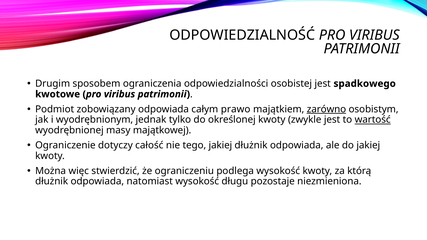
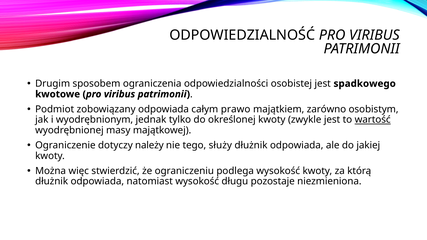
zarówno underline: present -> none (326, 109)
całość: całość -> należy (149, 145)
tego jakiej: jakiej -> służy (220, 145)
